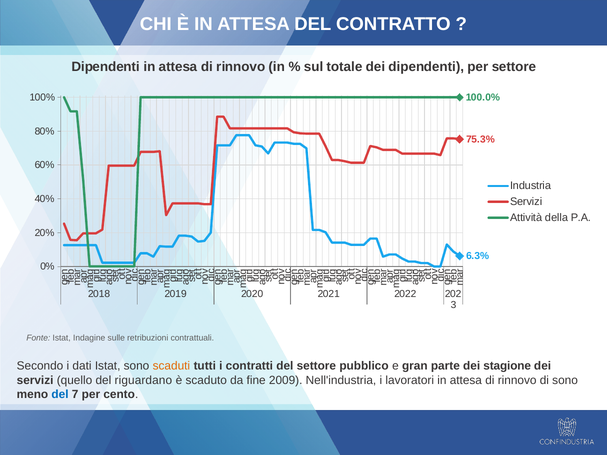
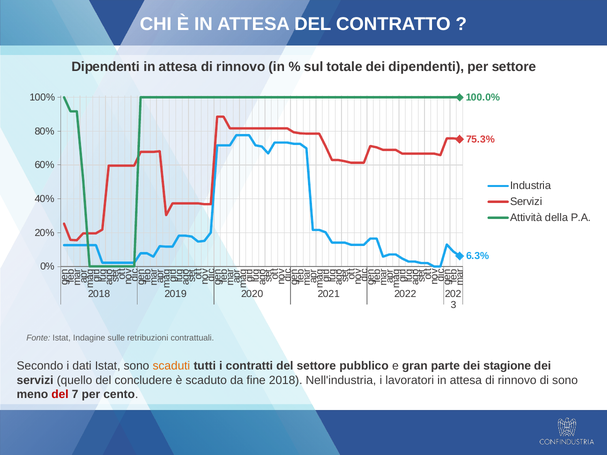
riguardano: riguardano -> concludere (143, 380)
fine 2009: 2009 -> 2018 (286, 380)
del colour: blue -> red (60, 395)
